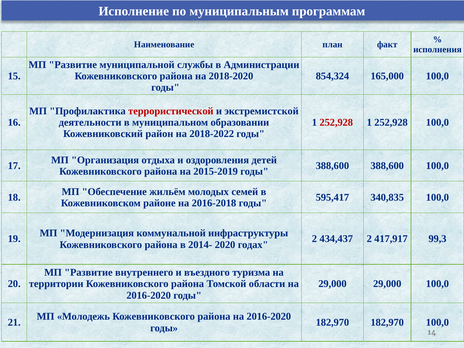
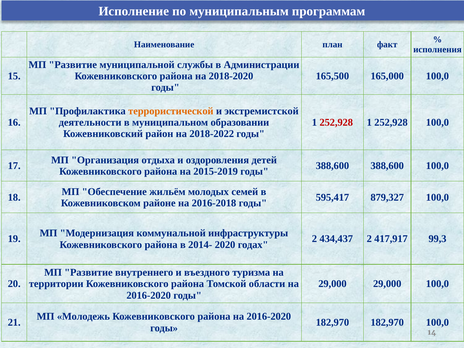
854,324: 854,324 -> 165,500 (332, 76)
террористической colour: red -> orange (171, 111)
340,835: 340,835 -> 879,327 (387, 197)
